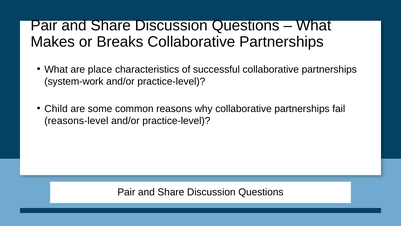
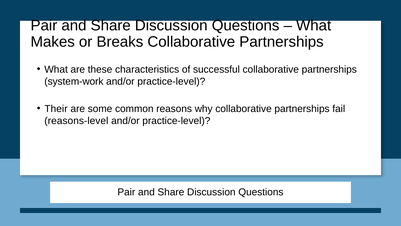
place: place -> these (100, 69)
Child: Child -> Their (56, 108)
